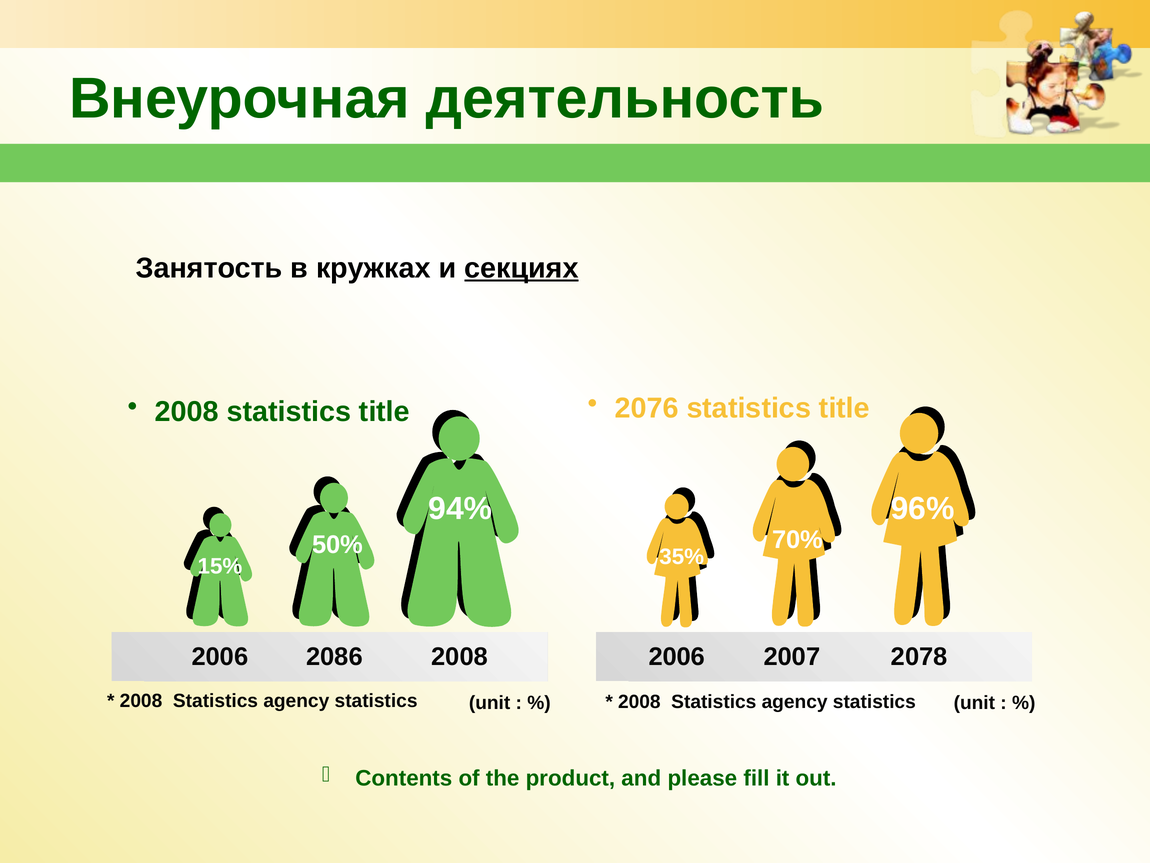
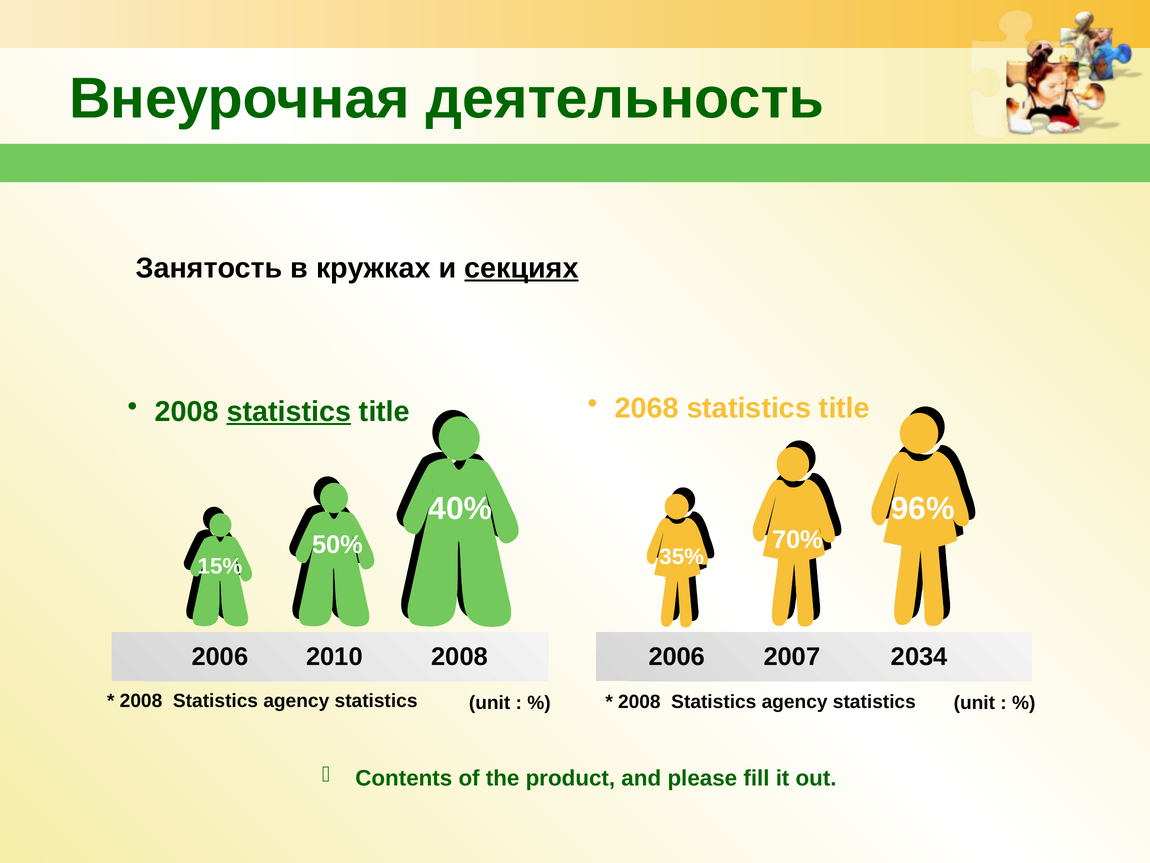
statistics underline: none -> present (289, 411)
2076: 2076 -> 2068 (647, 408)
94%: 94% -> 40% (460, 508)
2086: 2086 -> 2010 (334, 657)
2078: 2078 -> 2034 (919, 657)
